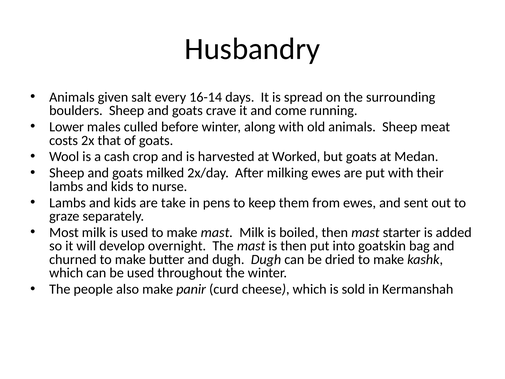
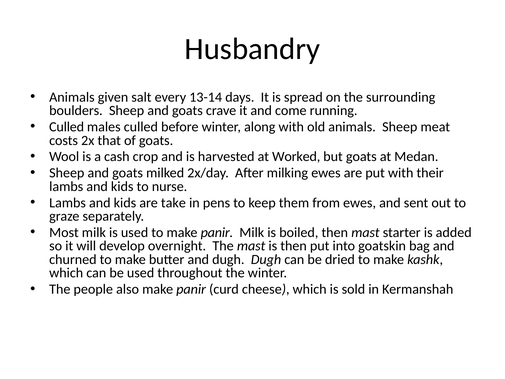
16-14: 16-14 -> 13-14 (206, 97)
Lower: Lower -> Culled (67, 127)
to make mast: mast -> panir (217, 232)
